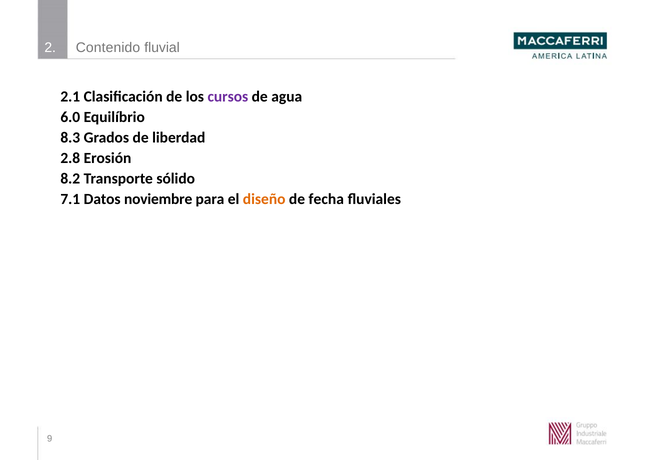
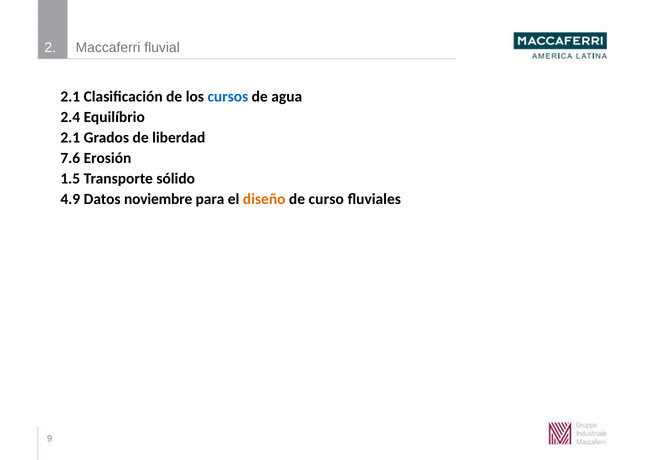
Contenido: Contenido -> Maccaferri (108, 48)
cursos colour: purple -> blue (228, 96)
6.0: 6.0 -> 2.4 (70, 117)
8.3: 8.3 -> 2.1 (70, 137)
2.8: 2.8 -> 7.6 (70, 158)
8.2: 8.2 -> 1.5 (70, 178)
7.1: 7.1 -> 4.9 (70, 199)
fecha: fecha -> curso (326, 199)
